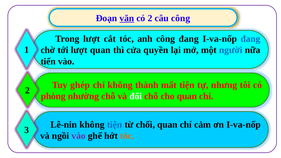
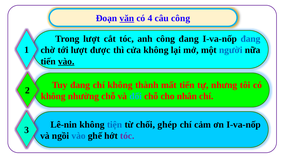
có 2: 2 -> 4 (150, 18)
lượt quan: quan -> được (100, 50)
cửa quyền: quyền -> không (156, 50)
vào underline: none -> present (66, 61)
Tuy ghép: ghép -> đang (80, 85)
mất tiện: tiện -> tiến (187, 85)
phòng: phòng -> không (53, 96)
đổi colour: white -> light blue (136, 96)
cho quan: quan -> nhân (187, 96)
chối quan: quan -> ghép (167, 125)
vào colour: purple -> blue (79, 136)
tóc colour: orange -> purple (127, 136)
